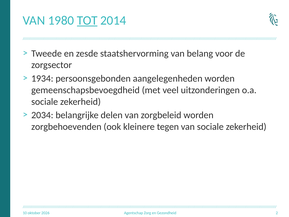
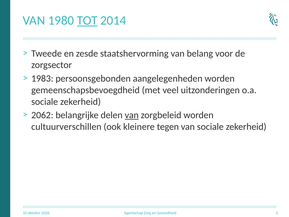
1934: 1934 -> 1983 (42, 78)
2034: 2034 -> 2062 (42, 115)
van underline: none -> present (132, 115)
zorgbehoevenden: zorgbehoevenden -> cultuurverschillen (66, 127)
